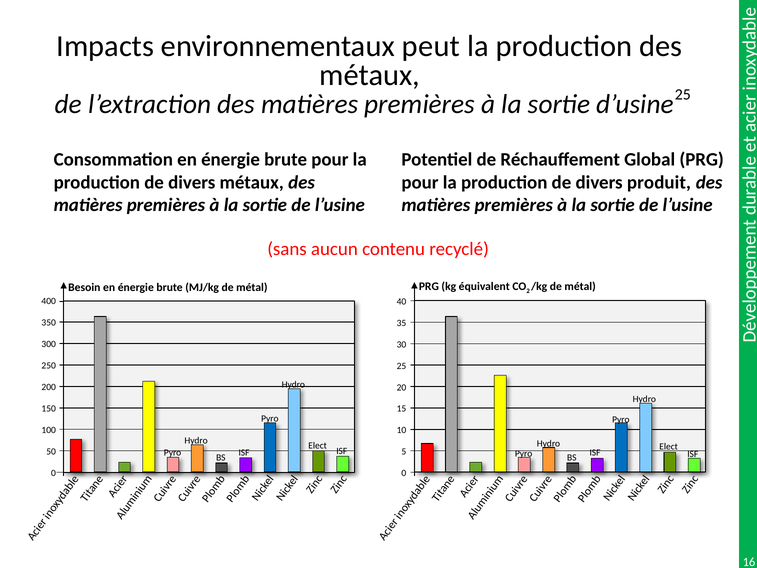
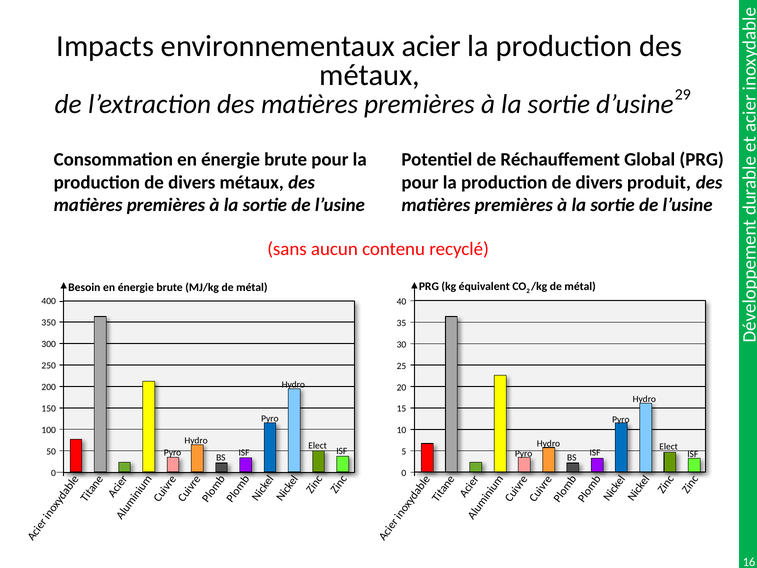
peut: peut -> acier (431, 46)
25: 25 -> 29 (683, 94)
